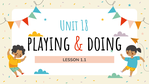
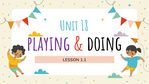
playing colour: black -> purple (48, 44)
